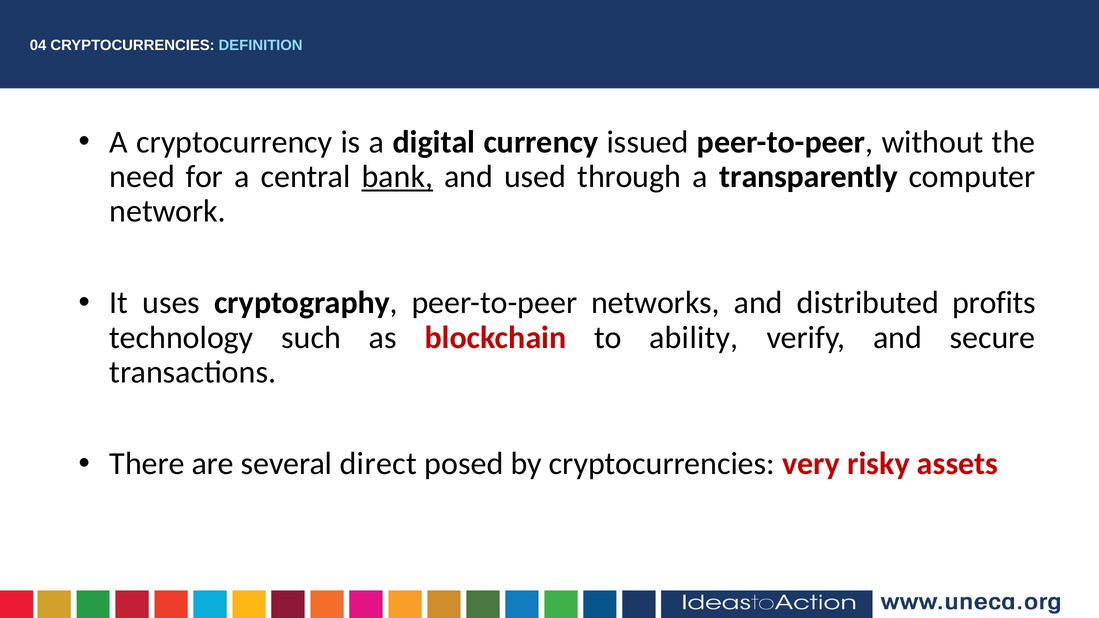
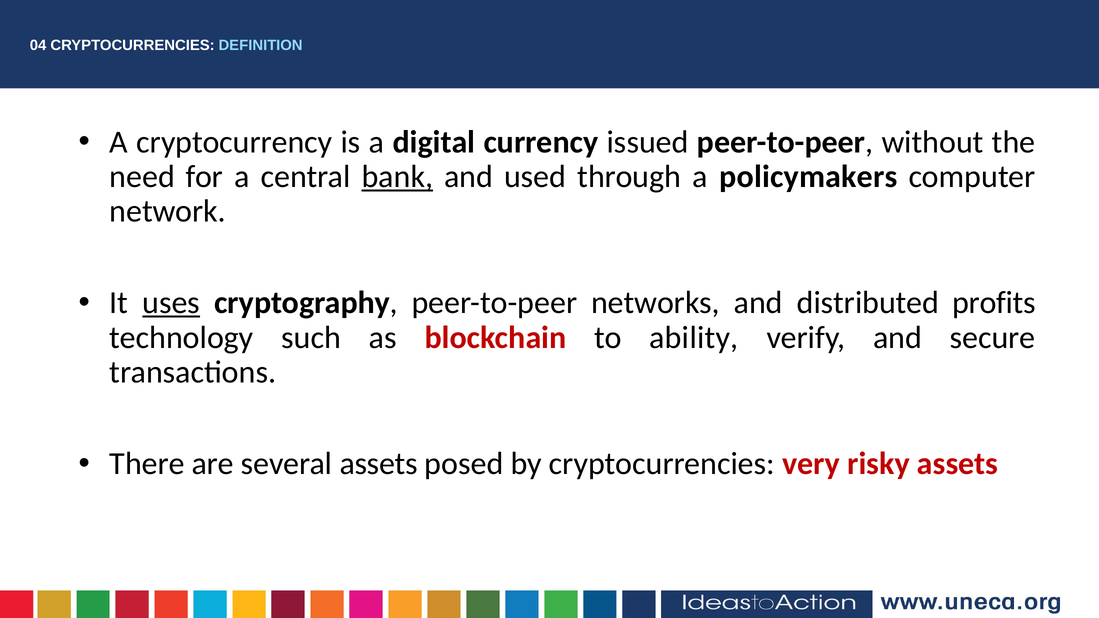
transparently: transparently -> policymakers (808, 177)
uses underline: none -> present (171, 303)
several direct: direct -> assets (379, 464)
